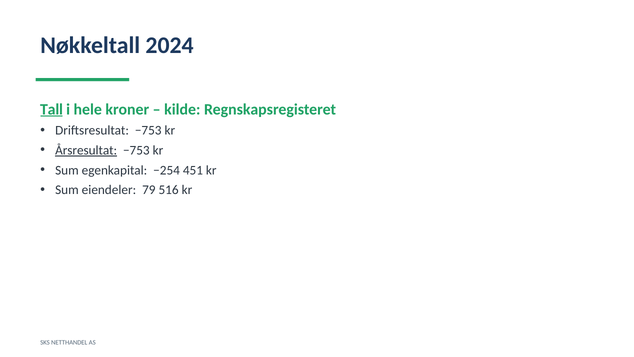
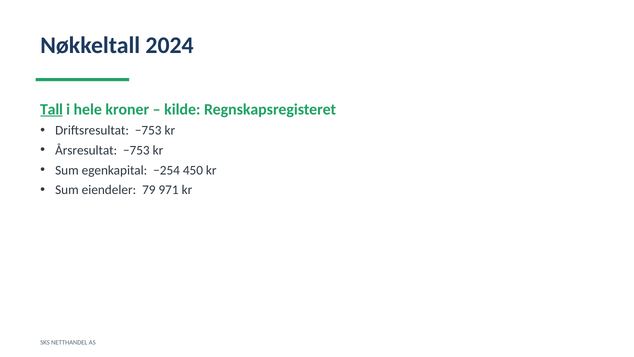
Årsresultat underline: present -> none (86, 150)
451: 451 -> 450 (193, 170)
516: 516 -> 971 (169, 190)
